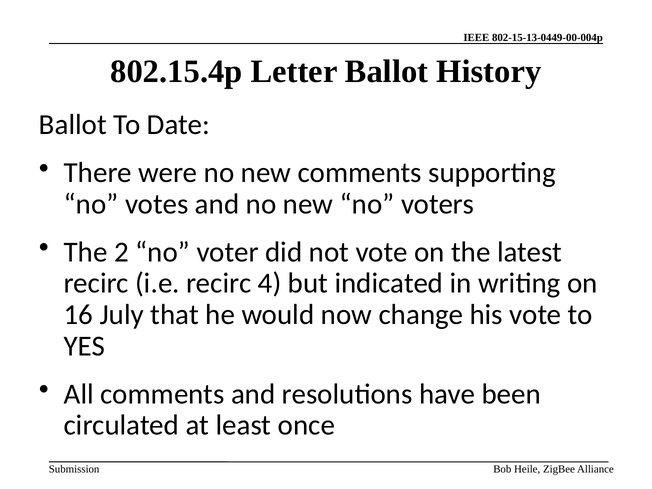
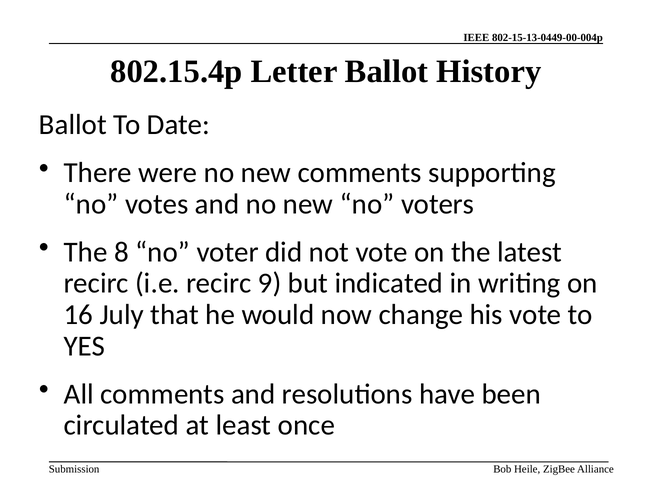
2: 2 -> 8 (121, 252)
4: 4 -> 9 (270, 283)
